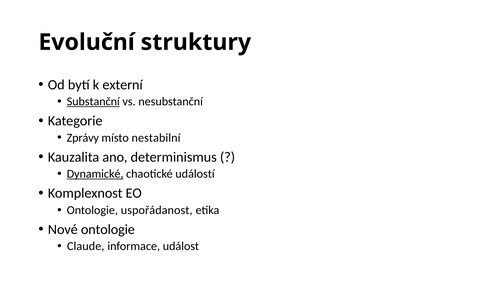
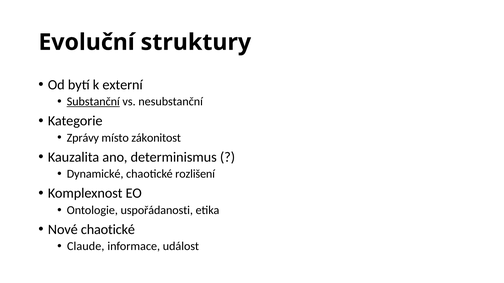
nestabilní: nestabilní -> zákonitost (156, 138)
Dynamické underline: present -> none (95, 174)
událostí: událostí -> rozlišení (195, 174)
uspořádanost: uspořádanost -> uspořádanosti (157, 210)
Nové ontologie: ontologie -> chaotické (108, 230)
